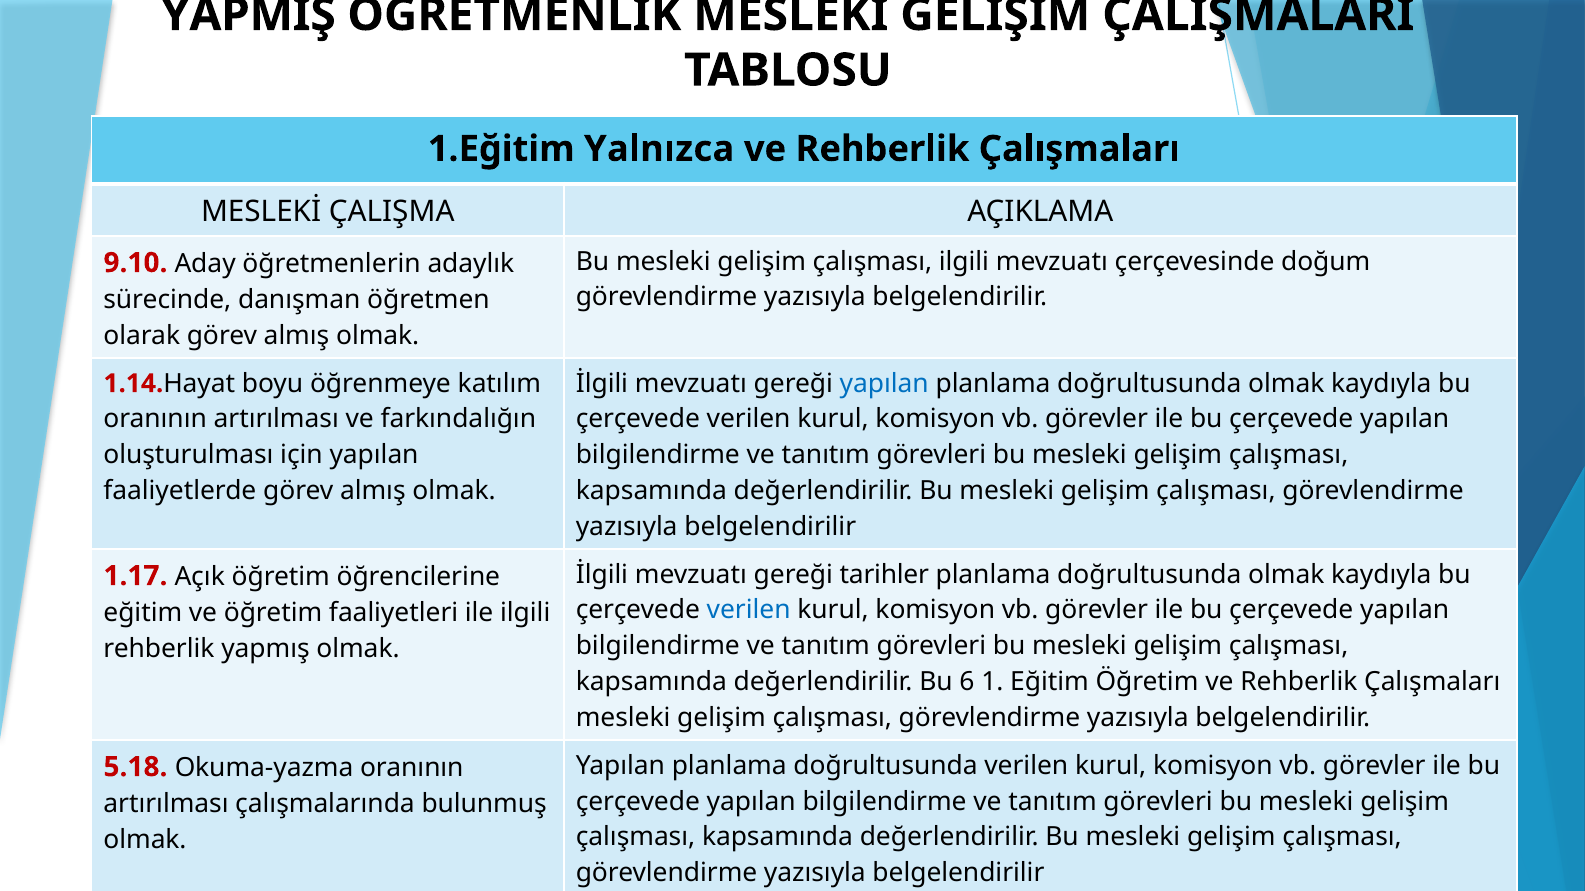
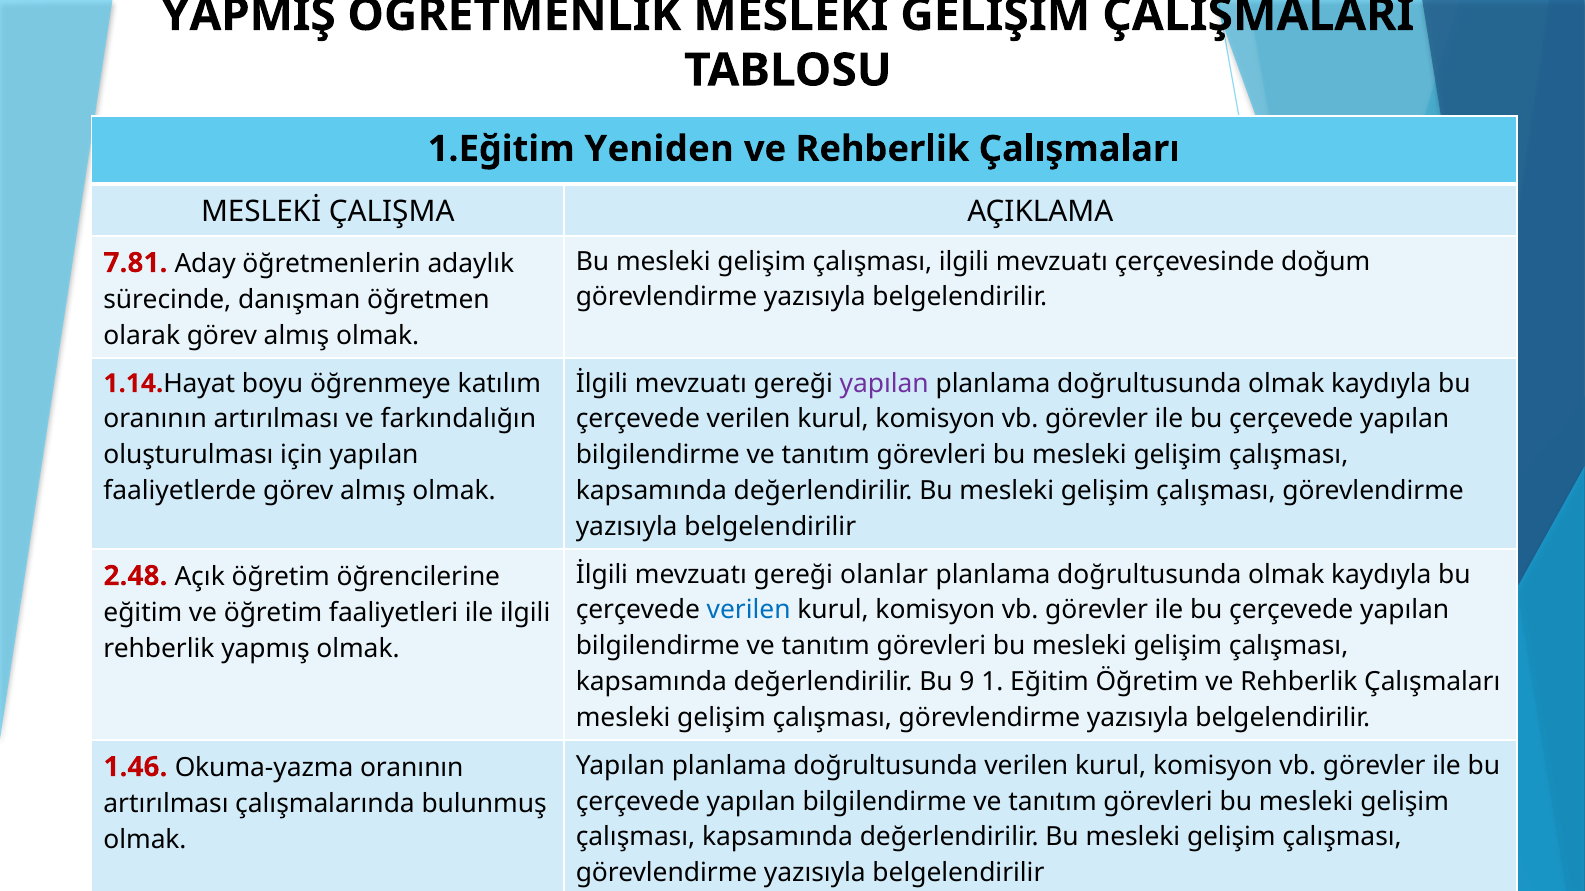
Yalnızca: Yalnızca -> Yeniden (659, 149)
9.10: 9.10 -> 7.81 (135, 263)
yapılan colour: blue -> purple (884, 384)
tarihler: tarihler -> olanlar (884, 575)
1.17: 1.17 -> 2.48 (135, 576)
6: 6 -> 9 (967, 682)
5.18: 5.18 -> 1.46 (135, 767)
